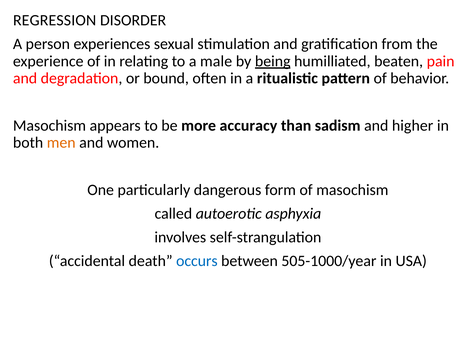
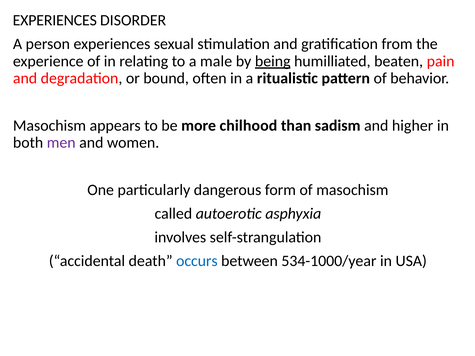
REGRESSION: REGRESSION -> EXPERIENCES (55, 20)
accuracy: accuracy -> chilhood (248, 126)
men colour: orange -> purple (61, 143)
505-1000/year: 505-1000/year -> 534-1000/year (329, 261)
